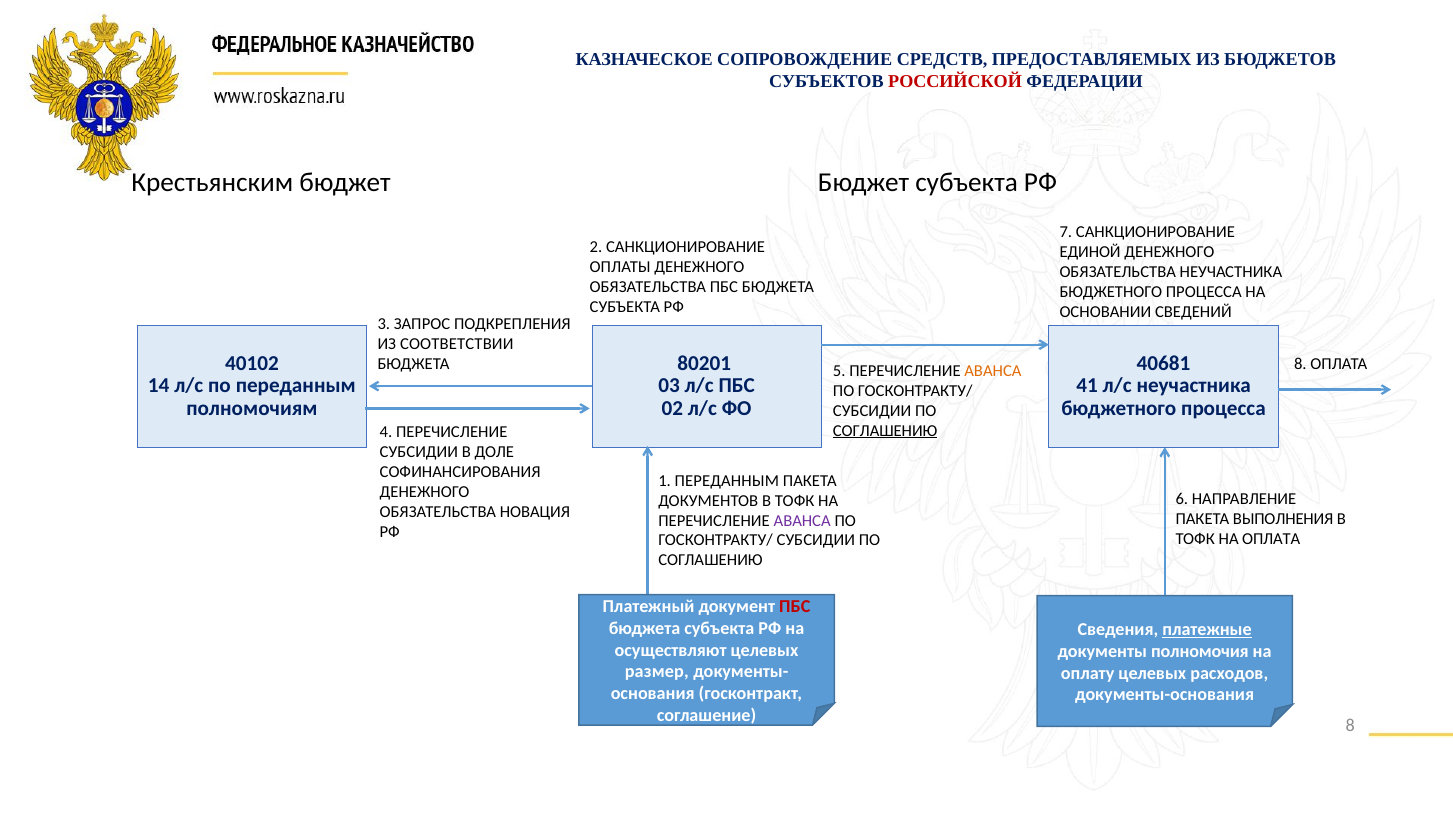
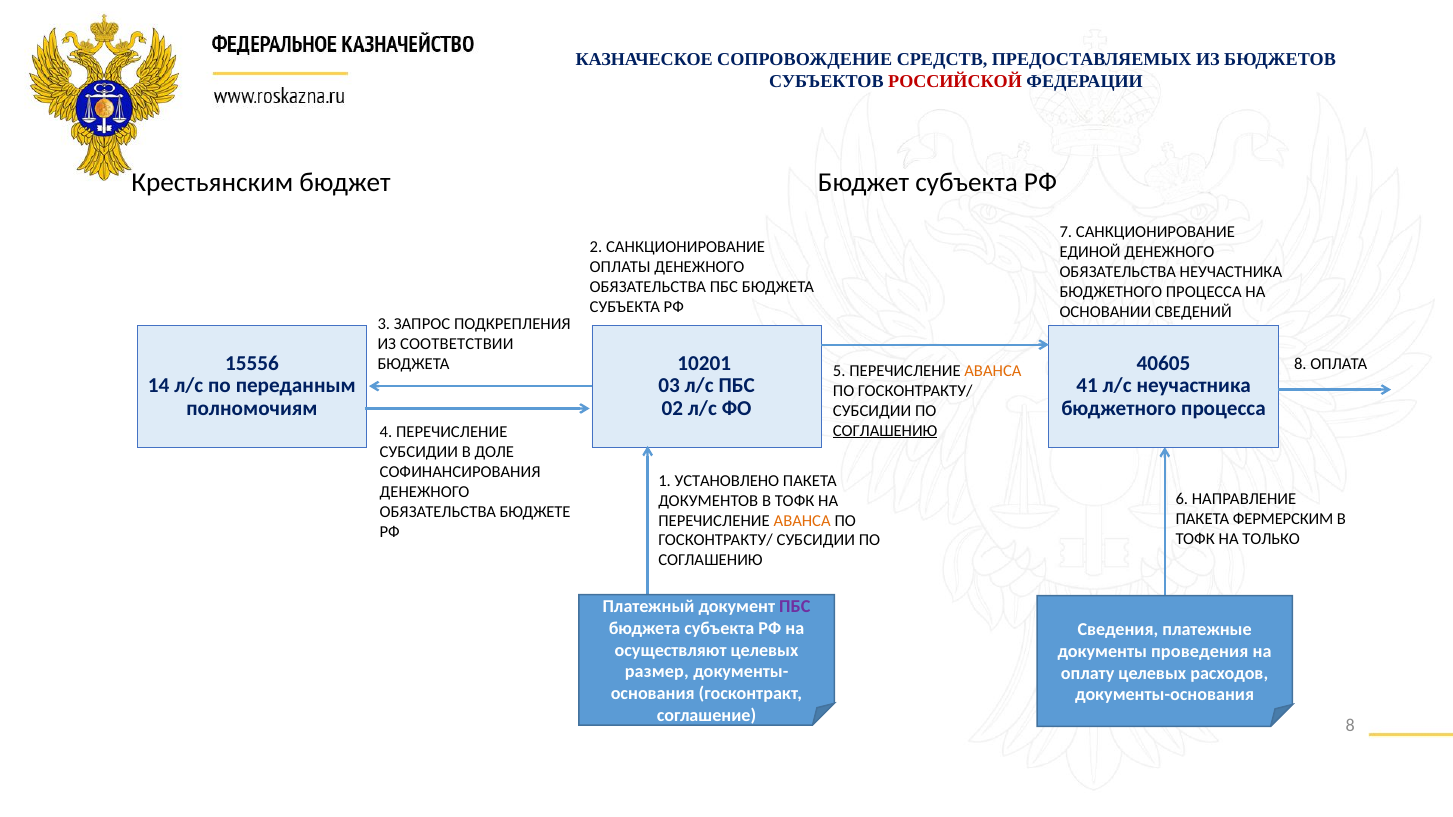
40102: 40102 -> 15556 (252, 363)
80201: 80201 -> 10201 (704, 363)
40681: 40681 -> 40605 (1164, 363)
1 ПЕРЕДАННЫМ: ПЕРЕДАННЫМ -> УСТАНОВЛЕНО (727, 481)
НОВАЦИЯ: НОВАЦИЯ -> БЮДЖЕТЕ (535, 512)
ВЫПОЛНЕНИЯ: ВЫПОЛНЕНИЯ -> ФЕРМЕРСКИМ (1283, 519)
АВАНСА colour: purple -> orange (802, 521)
НА ОПЛАТА: ОПЛАТА -> ТОЛЬКО (1271, 539)
ПБС colour: red -> purple (795, 607)
платежные underline: present -> none (1207, 630)
полномочия: полномочия -> проведения (1200, 652)
